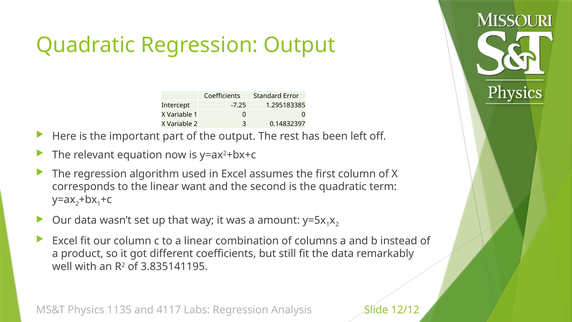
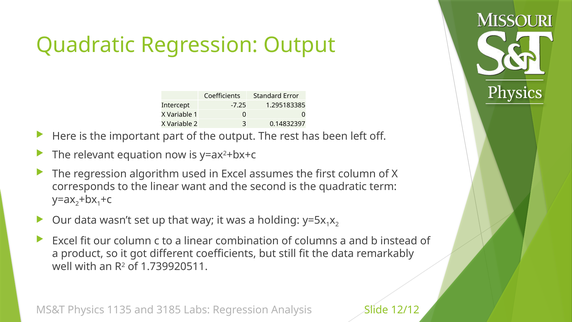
amount: amount -> holding (279, 220)
3.835141195: 3.835141195 -> 1.739920511 (174, 266)
4117: 4117 -> 3185 (169, 310)
